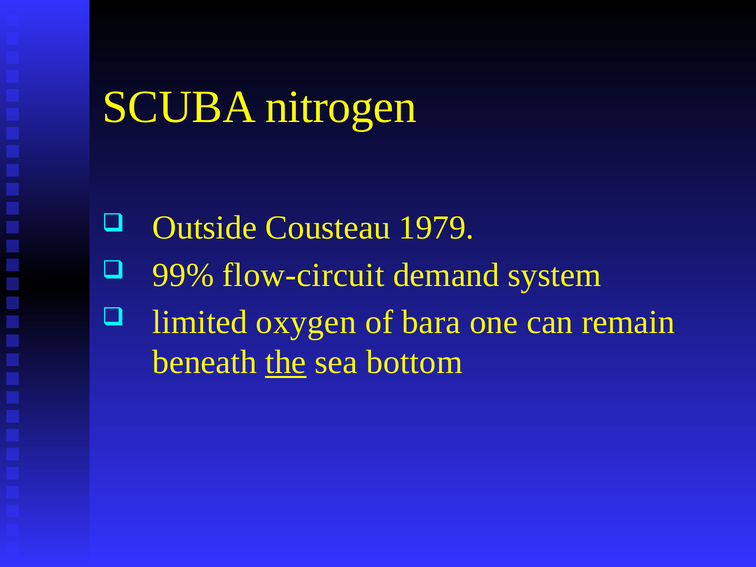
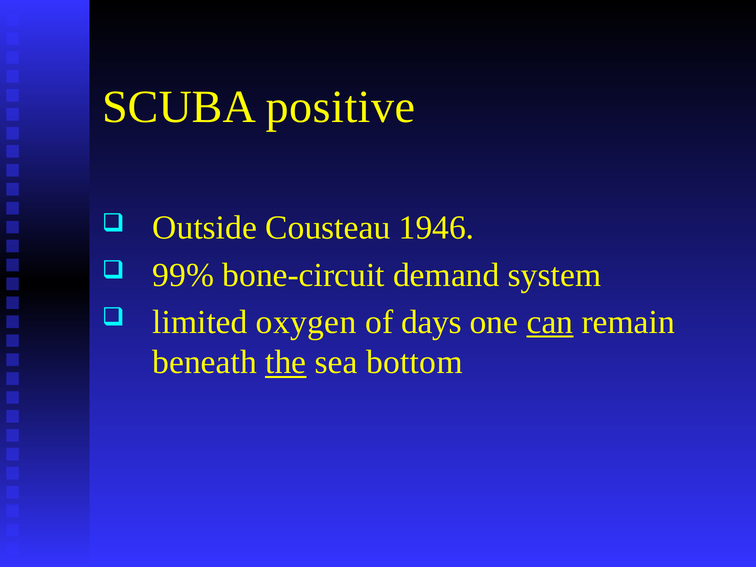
nitrogen: nitrogen -> positive (341, 107)
1979: 1979 -> 1946 (437, 228)
flow-circuit: flow-circuit -> bone-circuit (304, 275)
bara: bara -> days (432, 322)
can underline: none -> present (550, 322)
